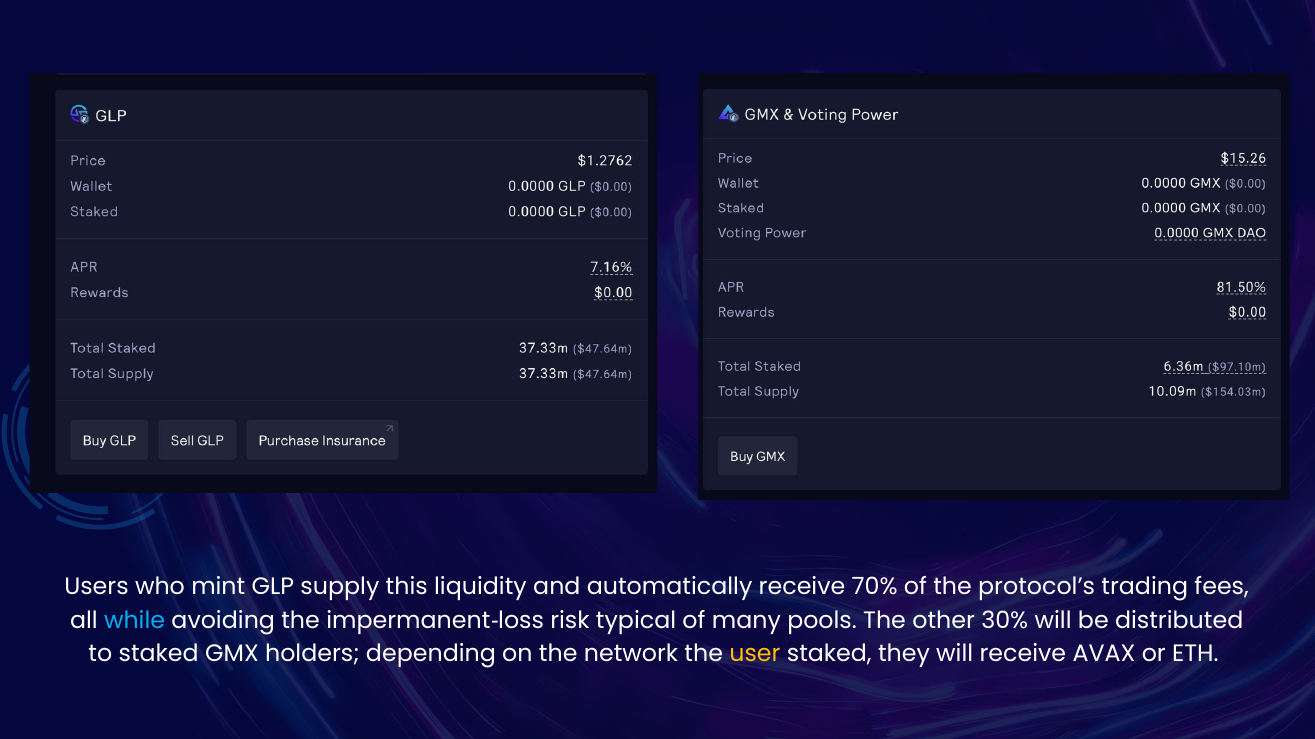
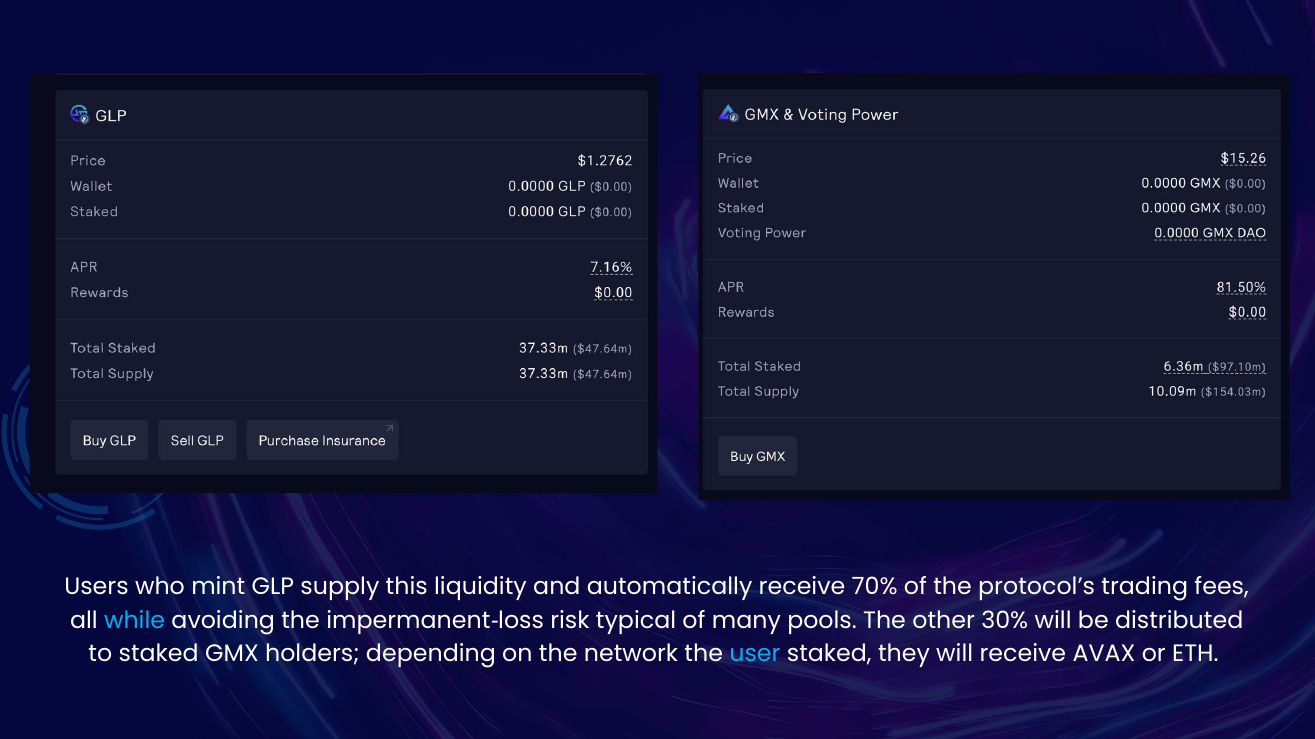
user colour: yellow -> light blue (755, 654)
